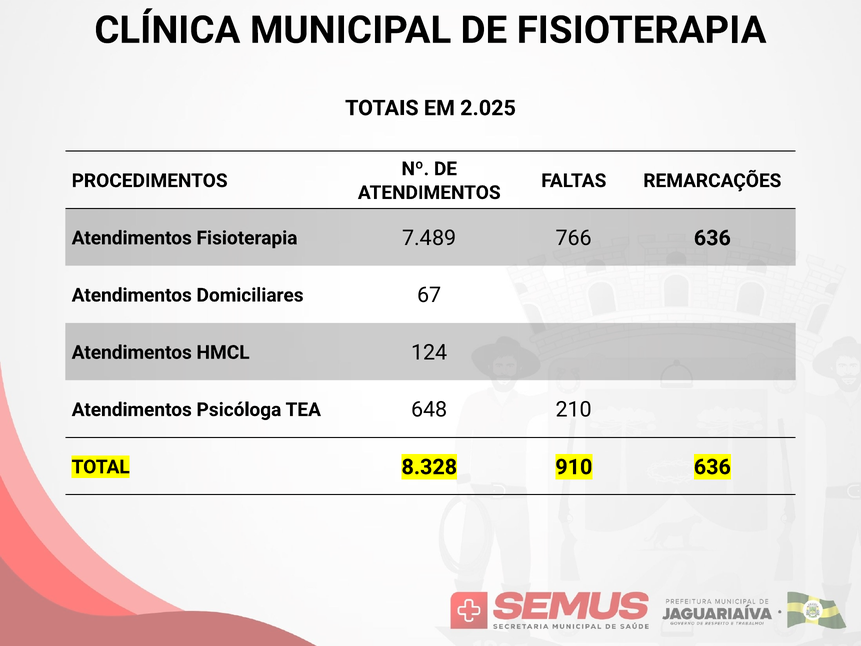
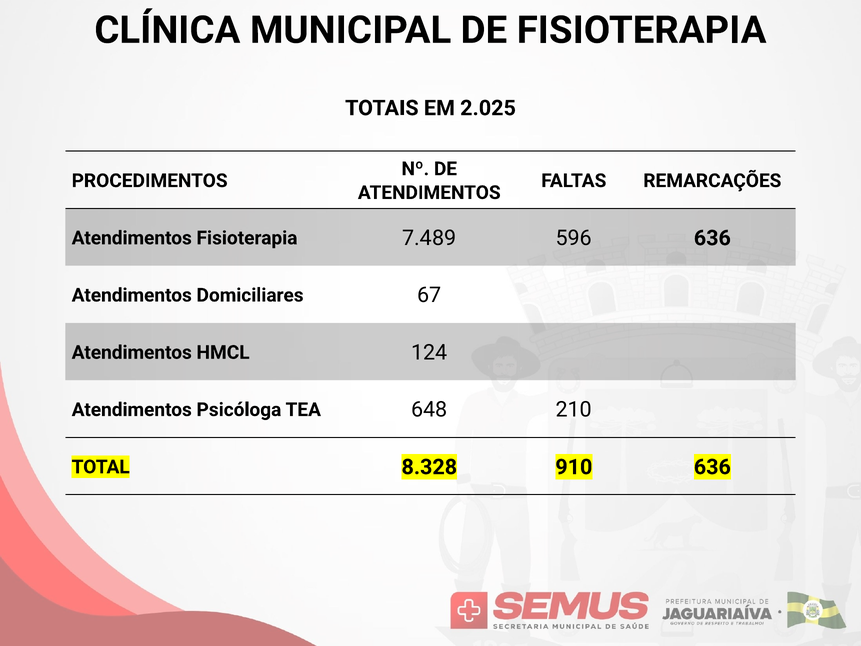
766: 766 -> 596 (574, 238)
